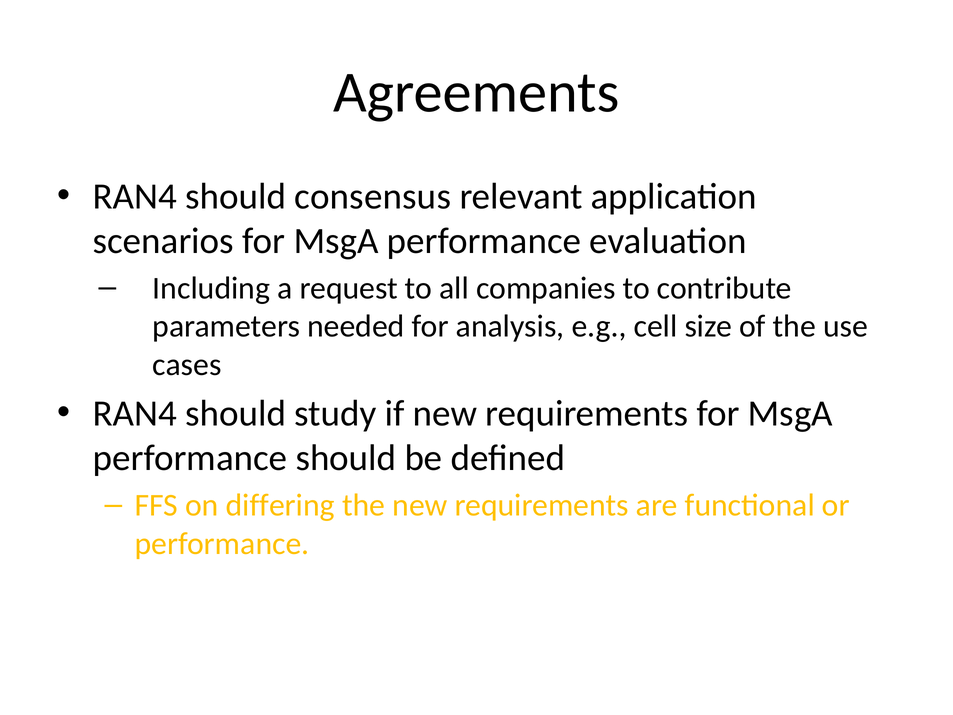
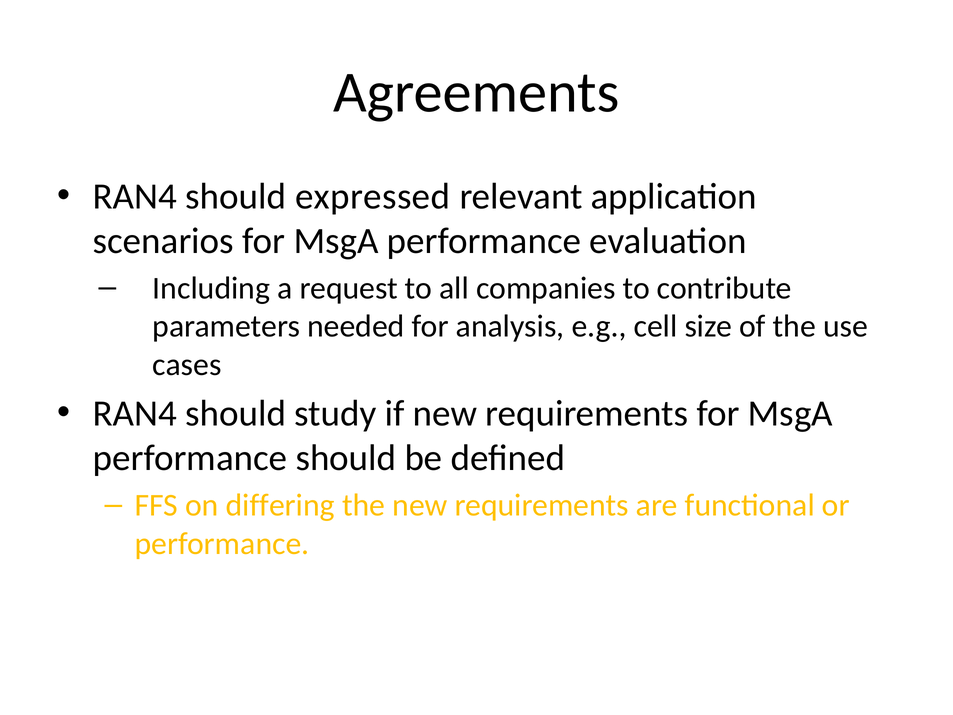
consensus: consensus -> expressed (373, 196)
